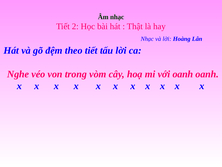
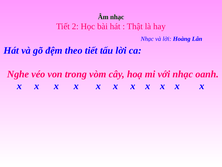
với oanh: oanh -> nhạc (183, 74)
